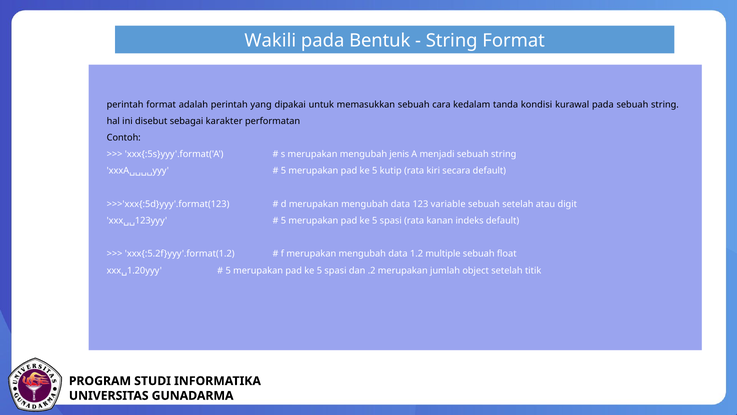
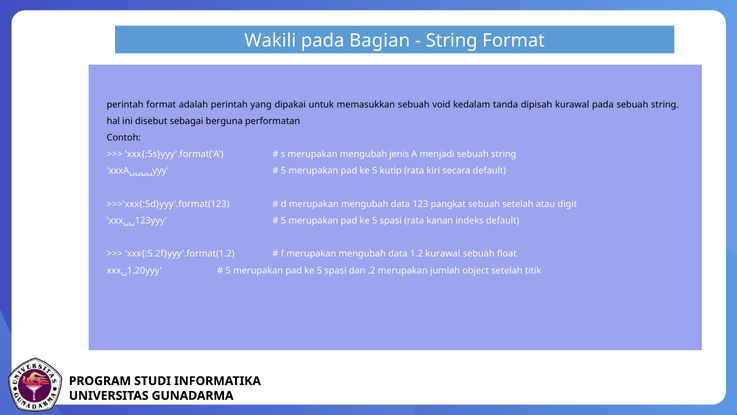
Bentuk: Bentuk -> Bagian (380, 41)
cara: cara -> void (441, 104)
kondisi: kondisi -> dipisah (537, 104)
karakter: karakter -> berguna (224, 121)
variable: variable -> pangkat (448, 204)
1.2 multiple: multiple -> kurawal (443, 254)
